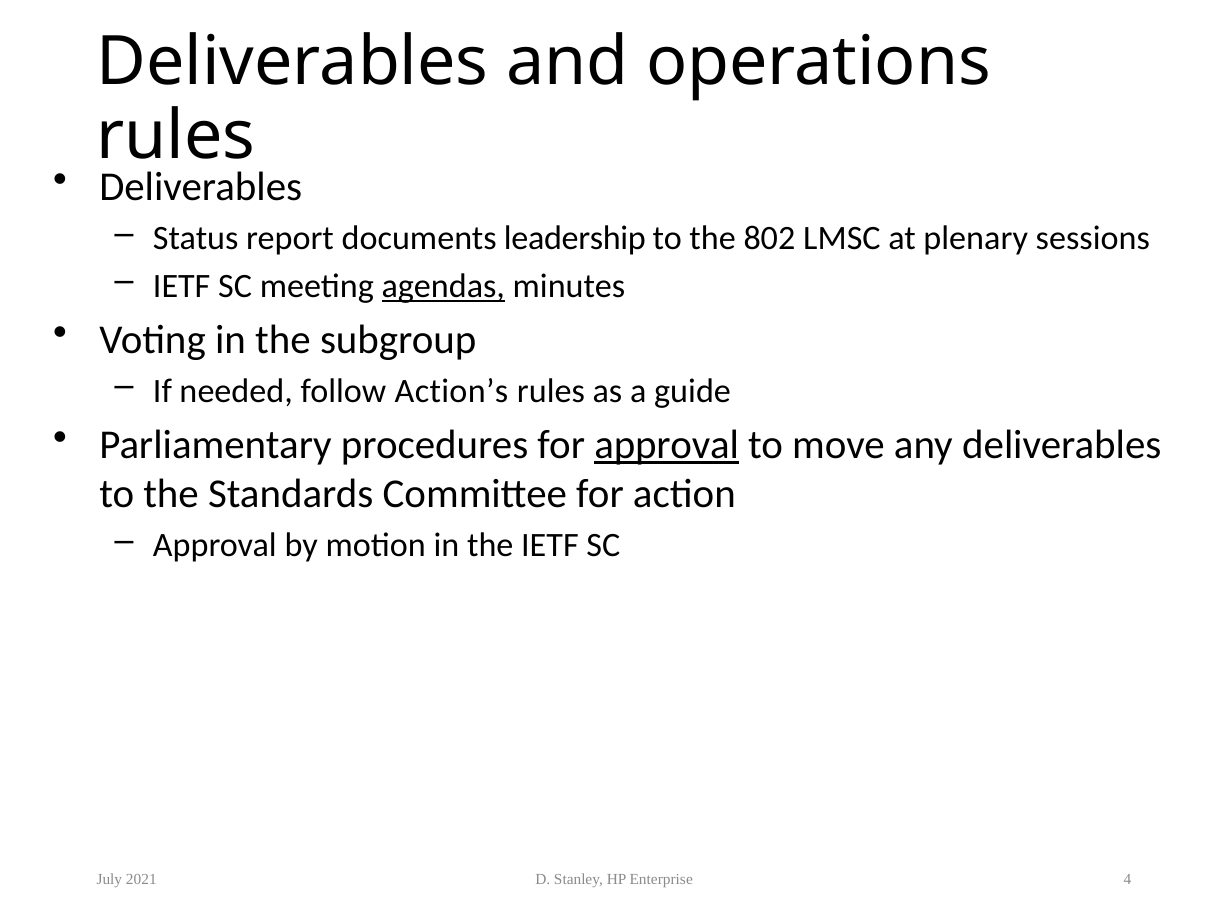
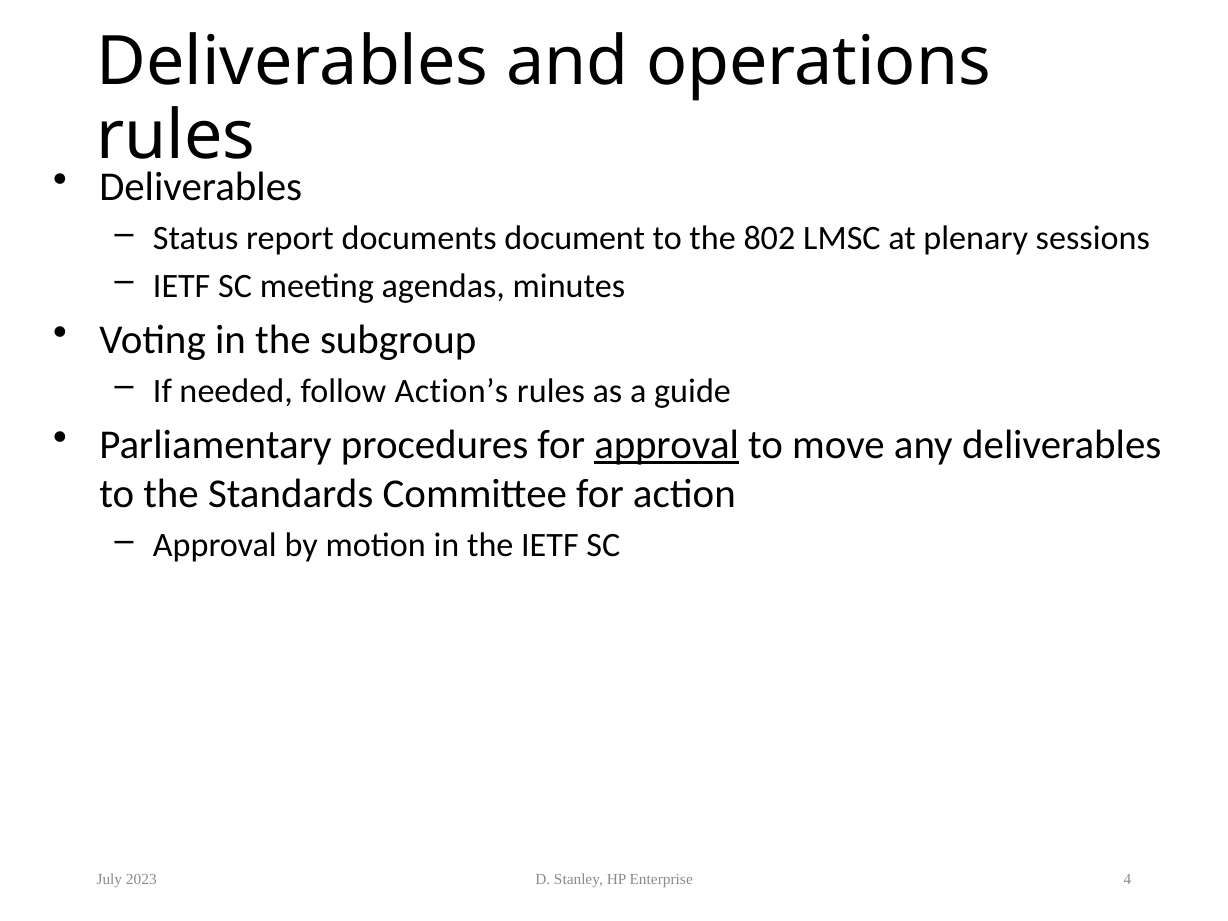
leadership: leadership -> document (575, 238)
agendas underline: present -> none (443, 286)
2021: 2021 -> 2023 (141, 879)
